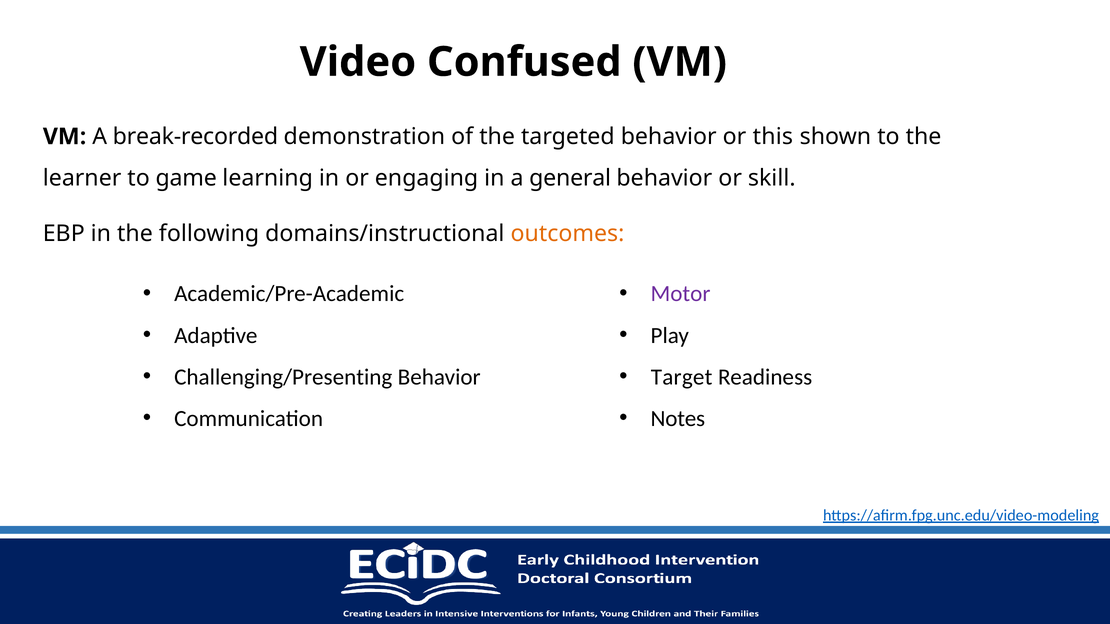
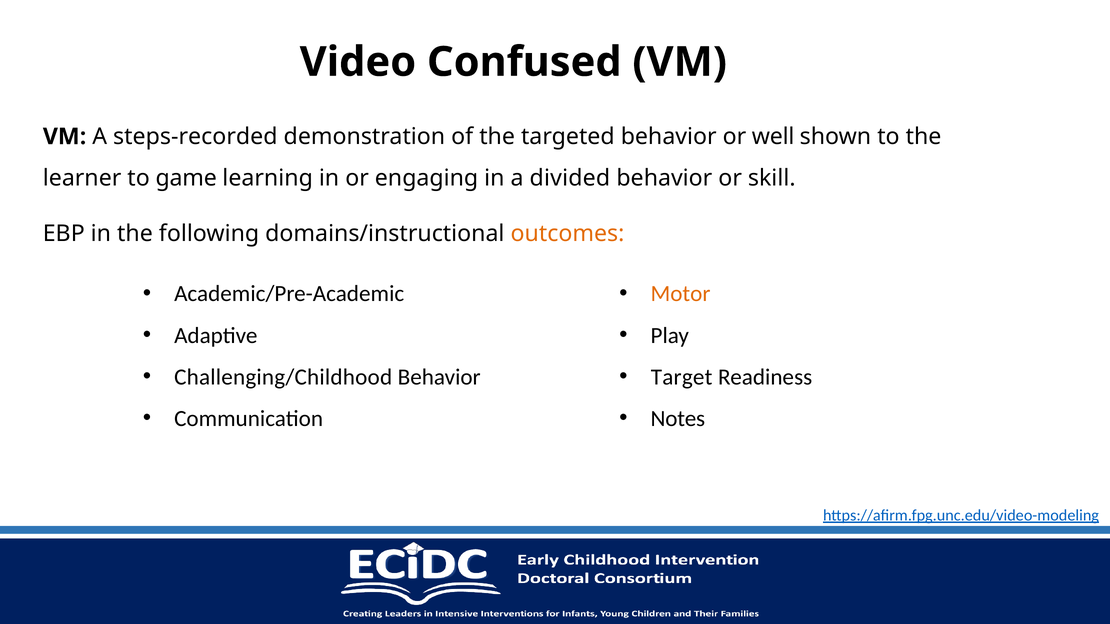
break-recorded: break-recorded -> steps-recorded (195, 137)
this: this -> well (773, 137)
general: general -> divided (570, 178)
Motor colour: purple -> orange (681, 294)
Challenging/Presenting: Challenging/Presenting -> Challenging/Childhood (283, 377)
